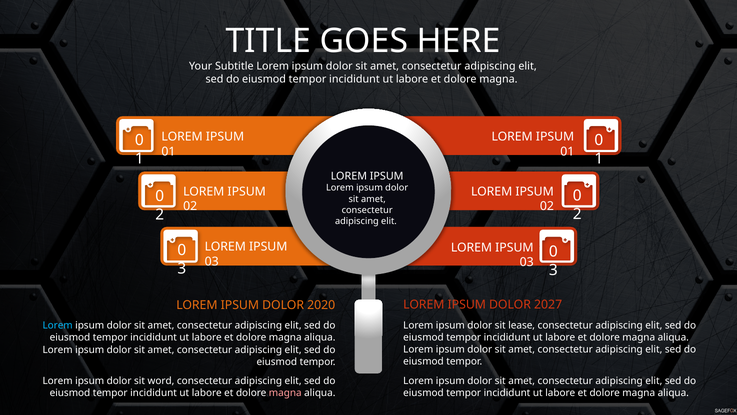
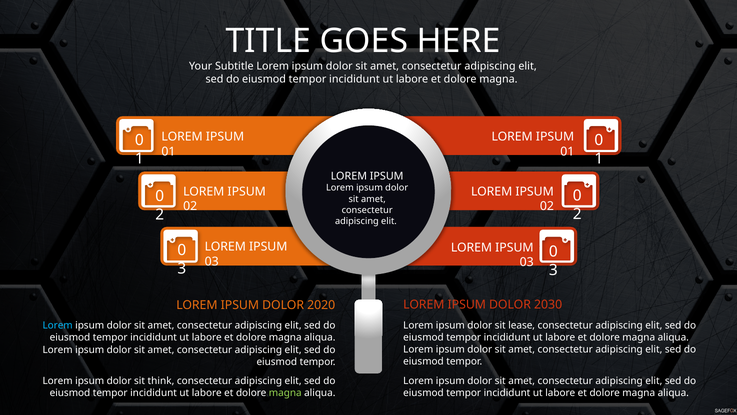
2027: 2027 -> 2030 (548, 305)
word: word -> think (161, 381)
magna colour: pink -> light green (285, 393)
